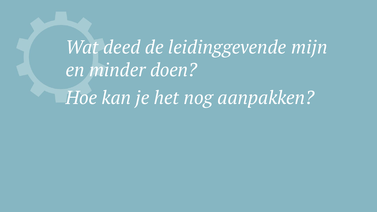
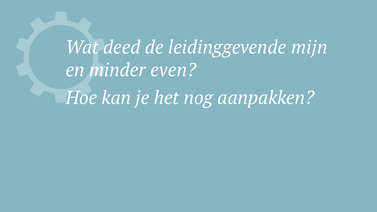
doen: doen -> even (173, 70)
